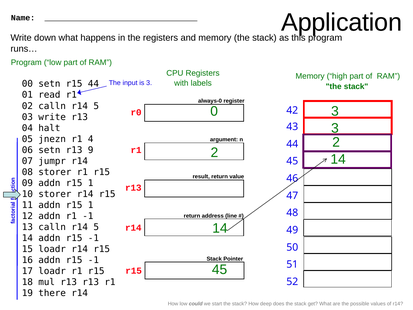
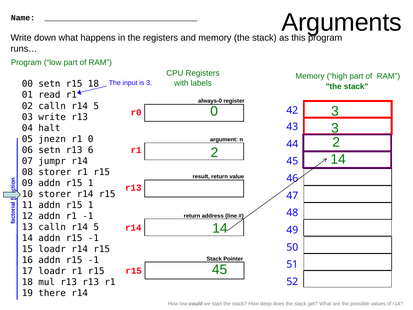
Application: Application -> Arguments (342, 22)
setn r15 44: 44 -> 18 (93, 84)
r1 4: 4 -> 0 (91, 139)
9: 9 -> 6 (91, 150)
